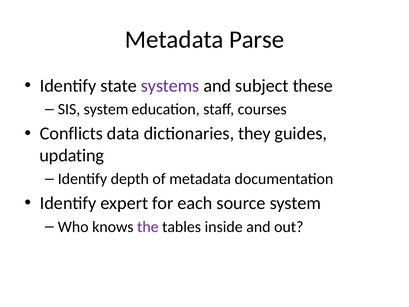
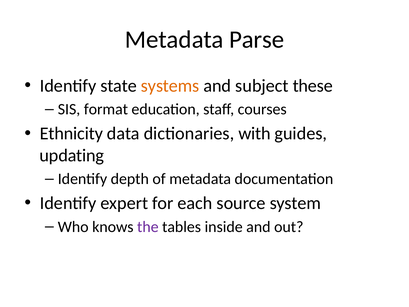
systems colour: purple -> orange (170, 86)
SIS system: system -> format (106, 109)
Conflicts: Conflicts -> Ethnicity (71, 134)
they: they -> with (254, 134)
